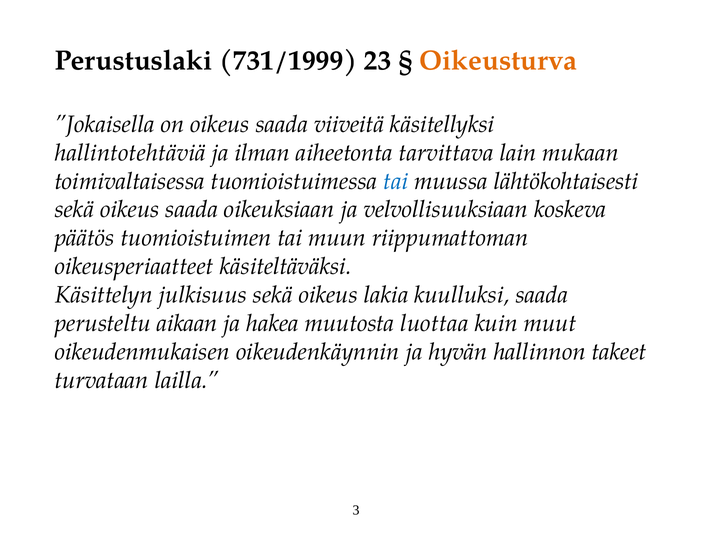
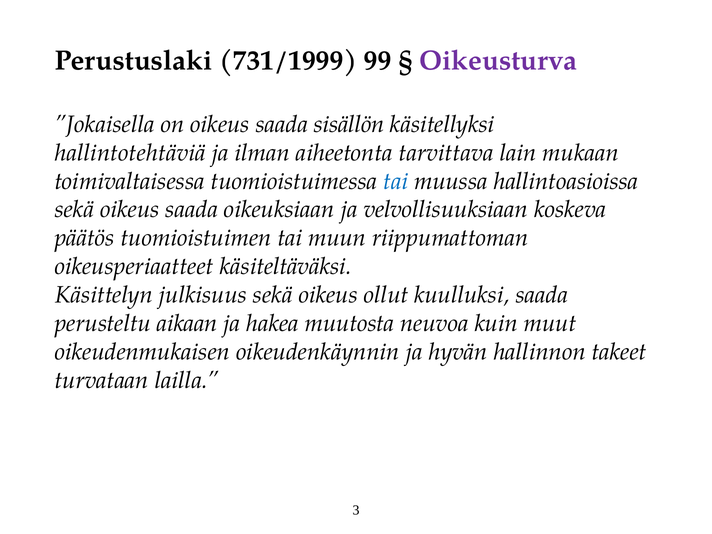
23: 23 -> 99 (378, 60)
Oikeusturva colour: orange -> purple (498, 60)
viiveitä: viiveitä -> sisällön (349, 124)
lähtökohtaisesti: lähtökohtaisesti -> hallintoasioissa (566, 181)
lakia: lakia -> ollut (386, 295)
luottaa: luottaa -> neuvoa (435, 324)
